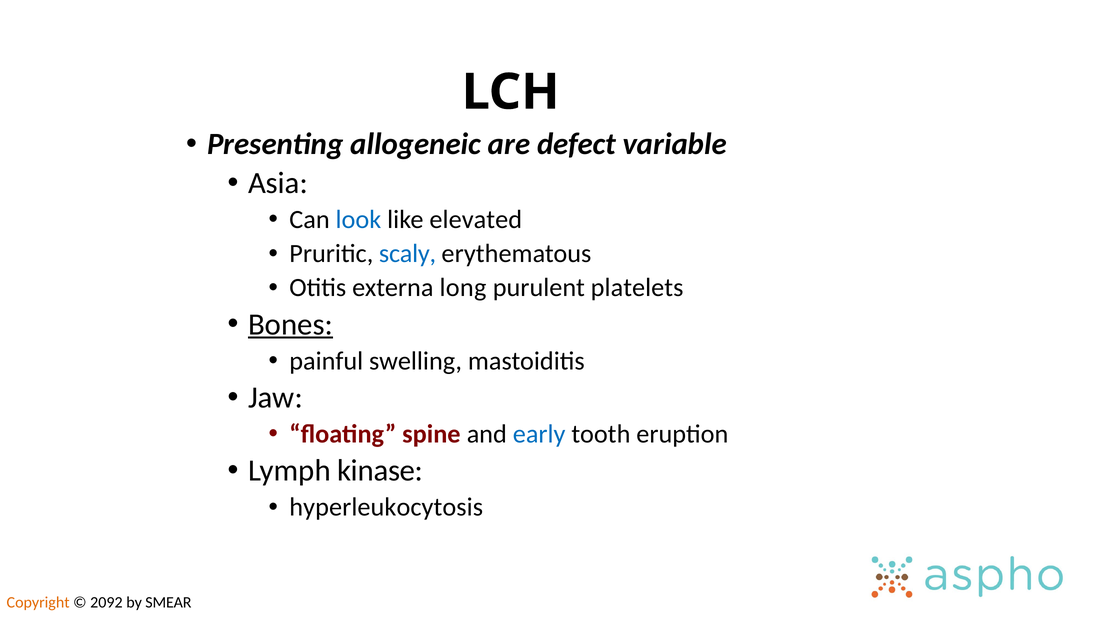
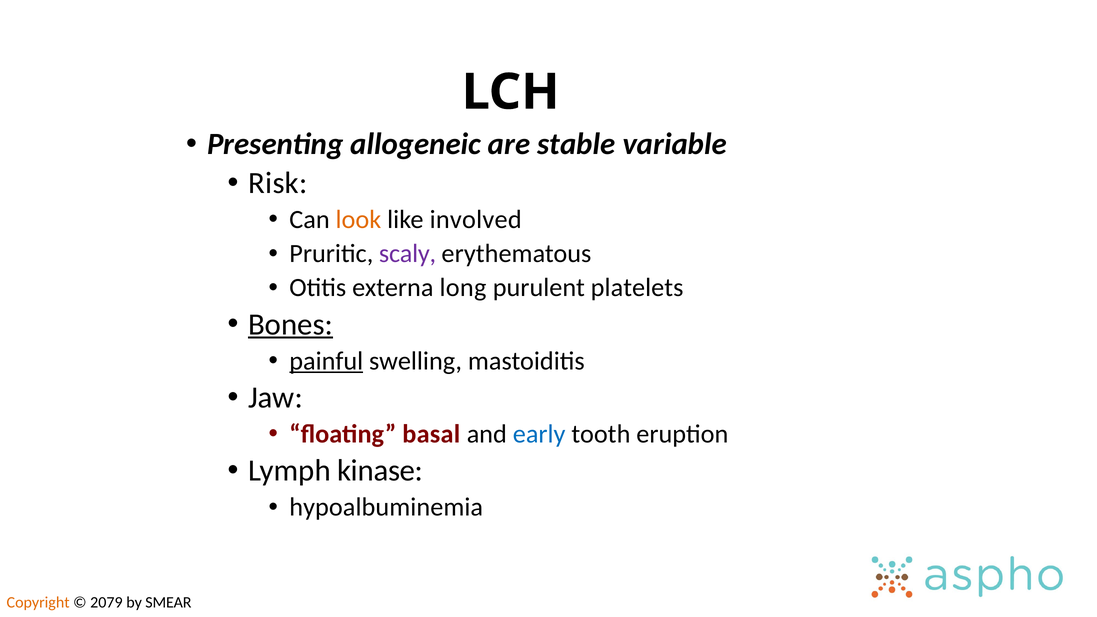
defect: defect -> stable (576, 144)
Asia: Asia -> Risk (278, 183)
look colour: blue -> orange (358, 220)
elevated: elevated -> involved (476, 220)
scaly colour: blue -> purple (408, 254)
painful underline: none -> present (326, 361)
spine: spine -> basal (431, 434)
hyperleukocytosis: hyperleukocytosis -> hypoalbuminemia (386, 507)
2092: 2092 -> 2079 (106, 603)
